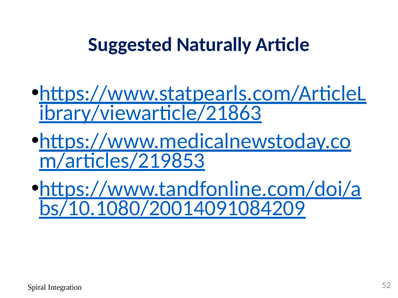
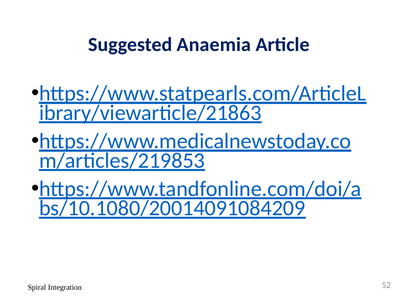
Naturally: Naturally -> Anaemia (214, 45)
